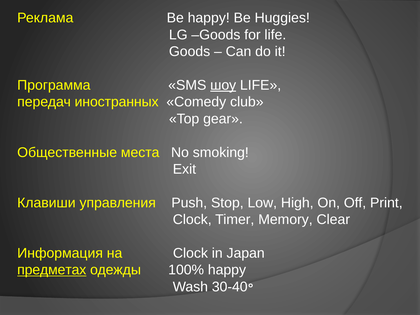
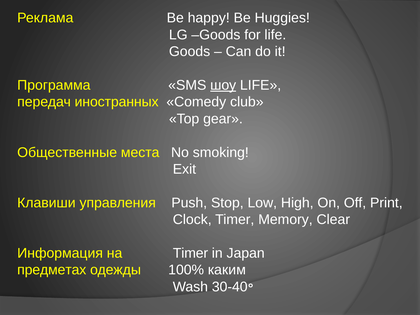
на Clock: Clock -> Timer (191, 253)
предметах underline: present -> none (52, 270)
100% happy: happy -> каким (227, 270)
